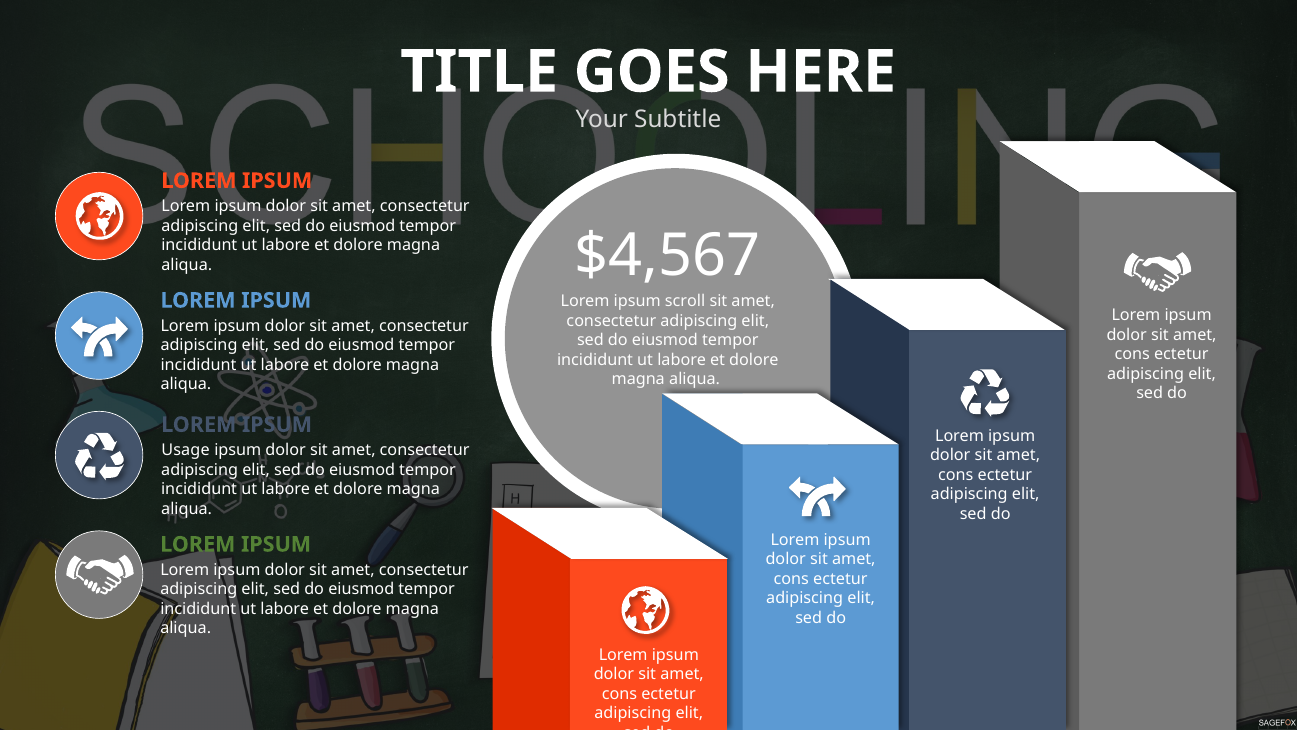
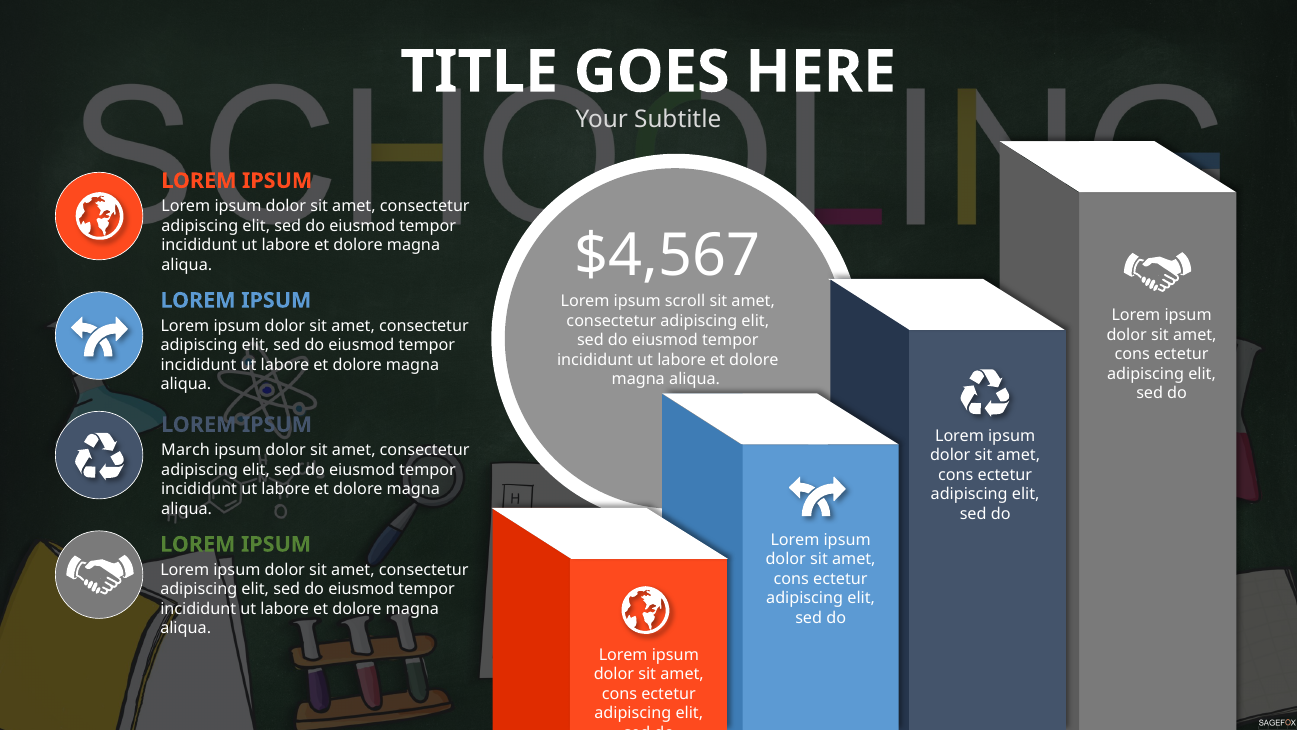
Usage: Usage -> March (186, 450)
